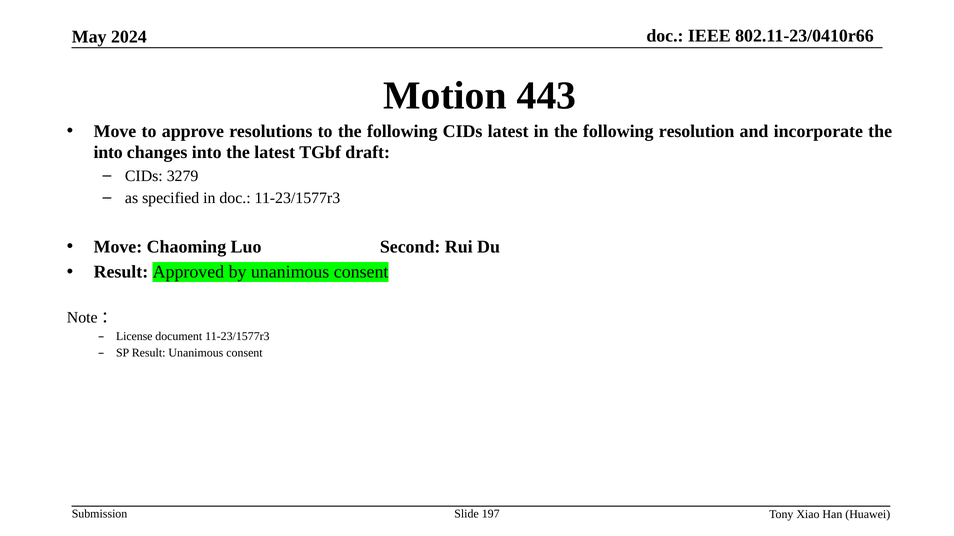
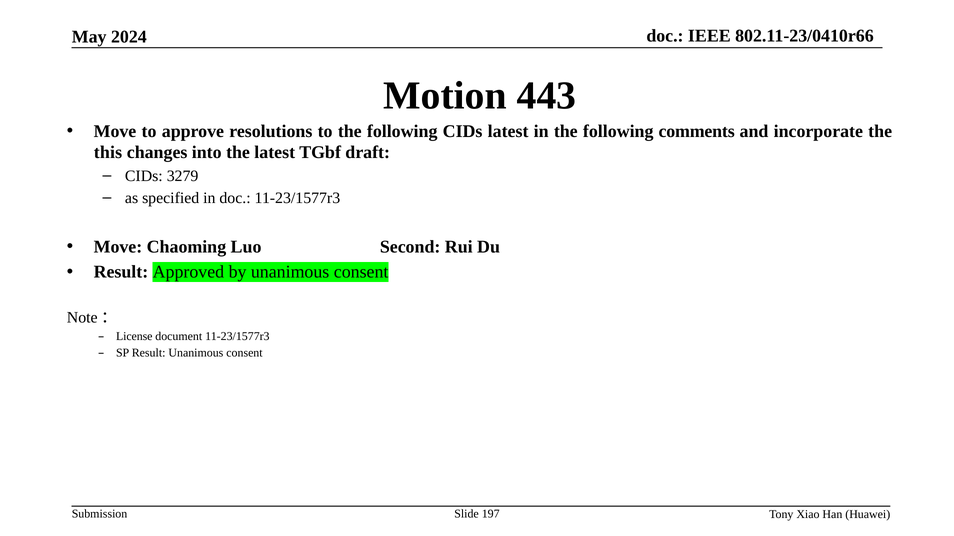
resolution: resolution -> comments (697, 131)
into: into -> this (108, 153)
